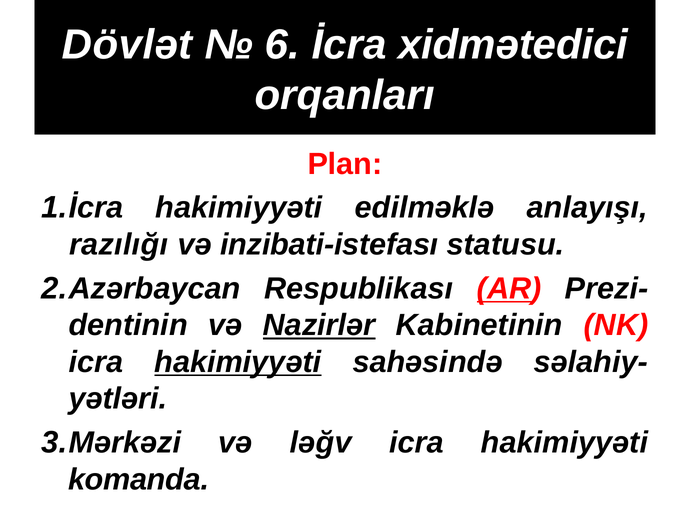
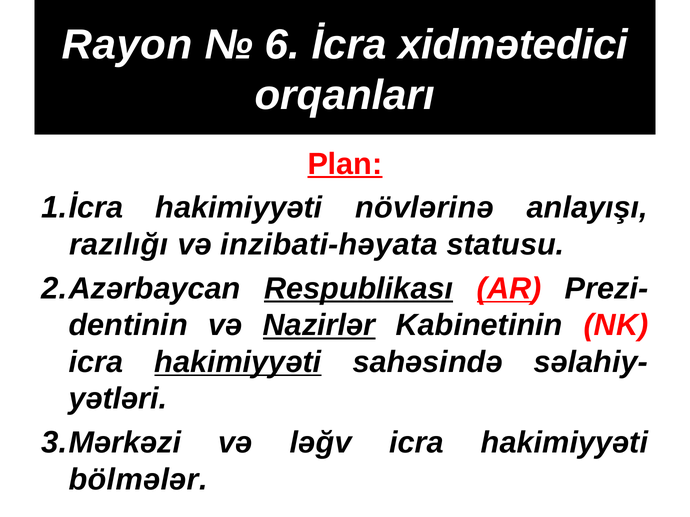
Dövlət: Dövlət -> Rayon (127, 45)
Plan underline: none -> present (345, 164)
edilməklə: edilməklə -> növlərinə (424, 208)
inzibati-istefası: inzibati-istefası -> inzibati-həyata (329, 245)
Respublikası underline: none -> present (359, 289)
komanda: komanda -> bölmələr (138, 480)
